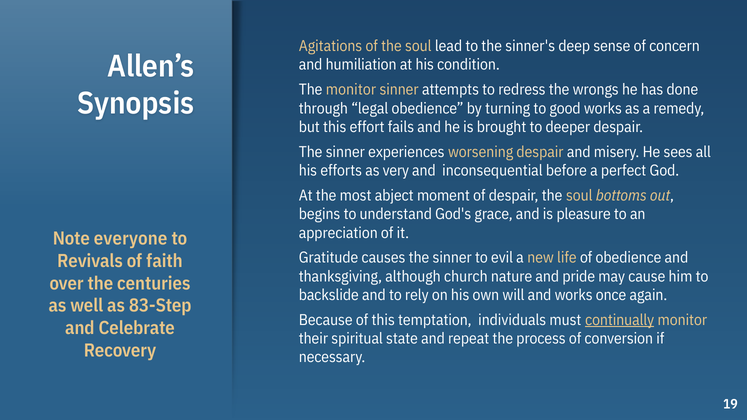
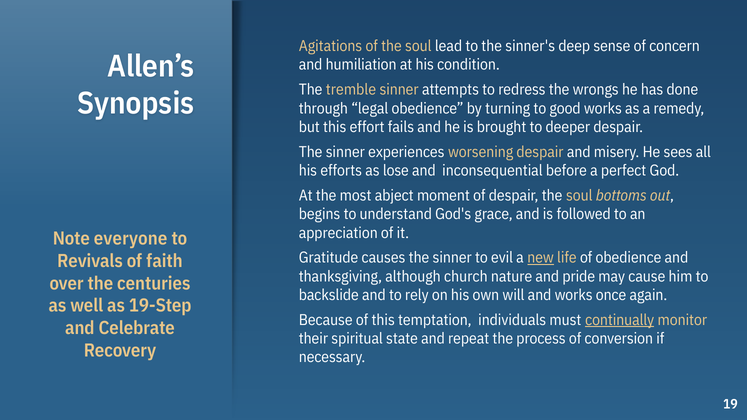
monitor: monitor -> tremble (351, 90)
very: very -> lose (396, 171)
pleasure: pleasure -> followed (584, 214)
new underline: none -> present (541, 258)
83-Step: 83-Step -> 19-Step (160, 306)
